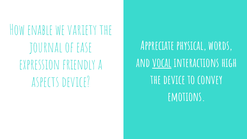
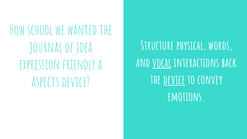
enable: enable -> school (40, 30)
variety: variety -> wanted (82, 30)
Appreciate: Appreciate -> Structure (157, 46)
ease: ease -> idea (84, 48)
high: high -> back (229, 63)
device underline: none -> present (174, 80)
